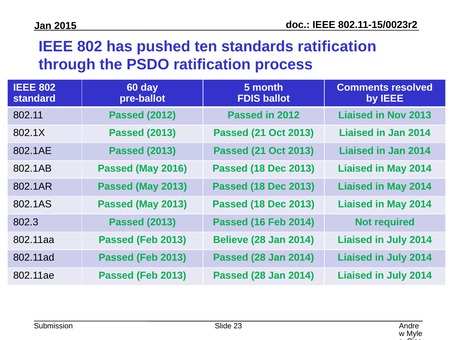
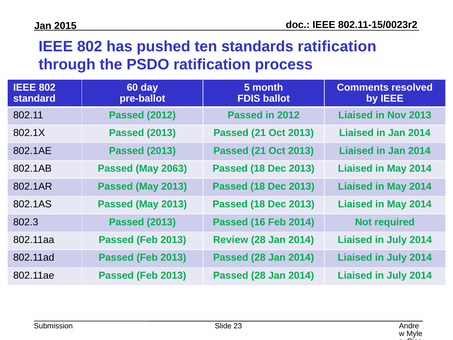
2016: 2016 -> 2063 (174, 168)
Believe: Believe -> Review (231, 240)
